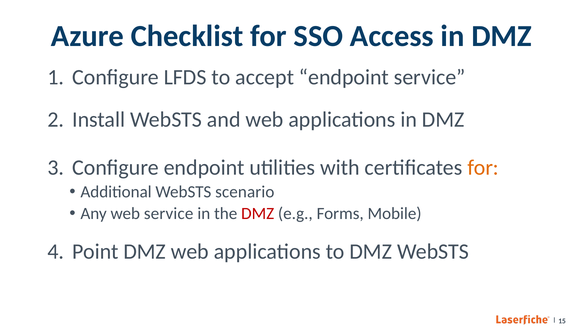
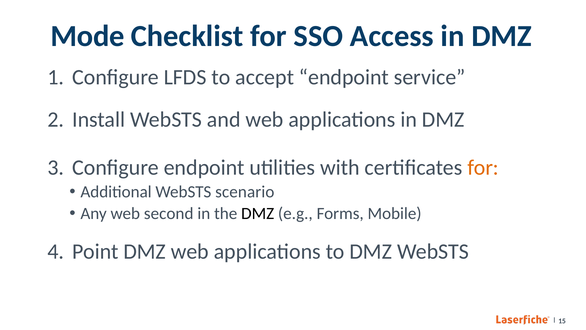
Azure: Azure -> Mode (88, 36)
web service: service -> second (169, 213)
DMZ colour: red -> black (258, 213)
